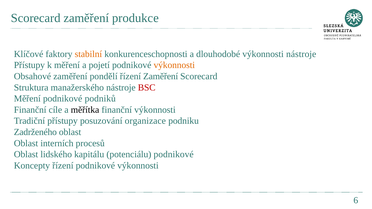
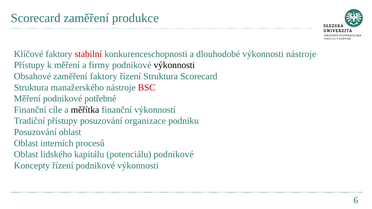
stabilní colour: orange -> red (88, 54)
pojetí: pojetí -> firmy (99, 65)
výkonnosti colour: orange -> black (174, 65)
zaměření pondělí: pondělí -> faktory (104, 76)
řízení Zaměření: Zaměření -> Struktura (161, 76)
podniků: podniků -> potřebné (100, 99)
Zadrženého: Zadrženého -> Posuzování (35, 132)
